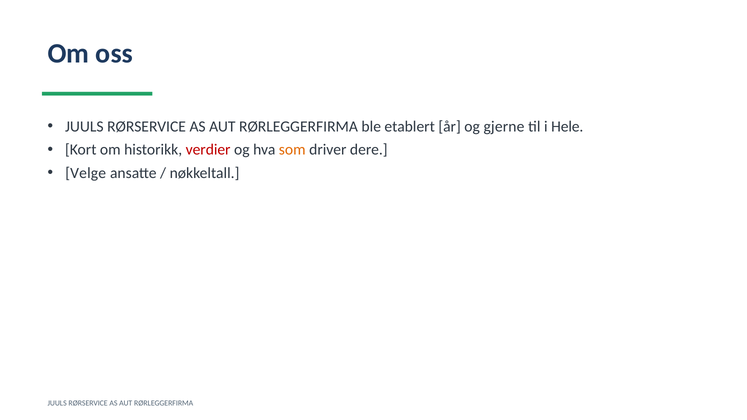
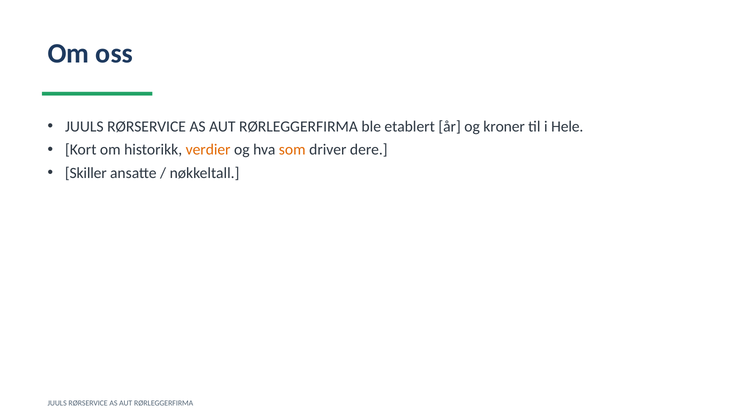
gjerne: gjerne -> kroner (504, 127)
verdier colour: red -> orange (208, 150)
Velge: Velge -> Skiller (86, 173)
